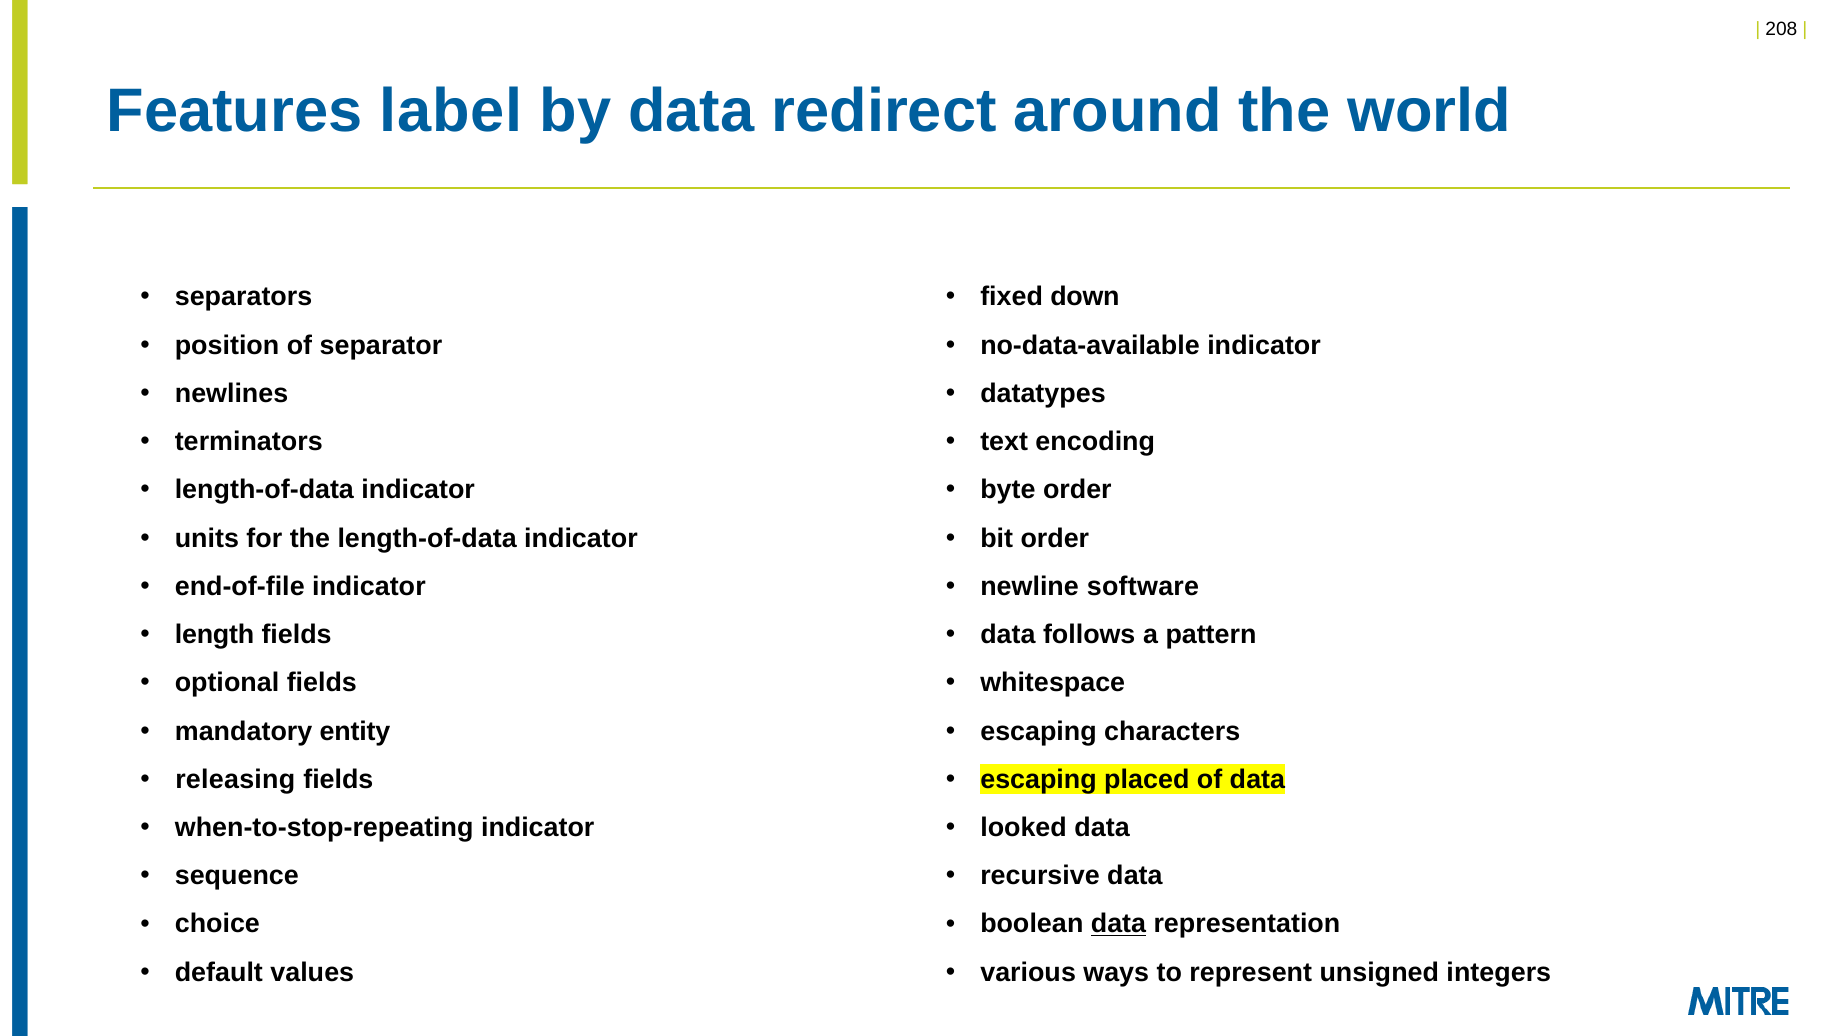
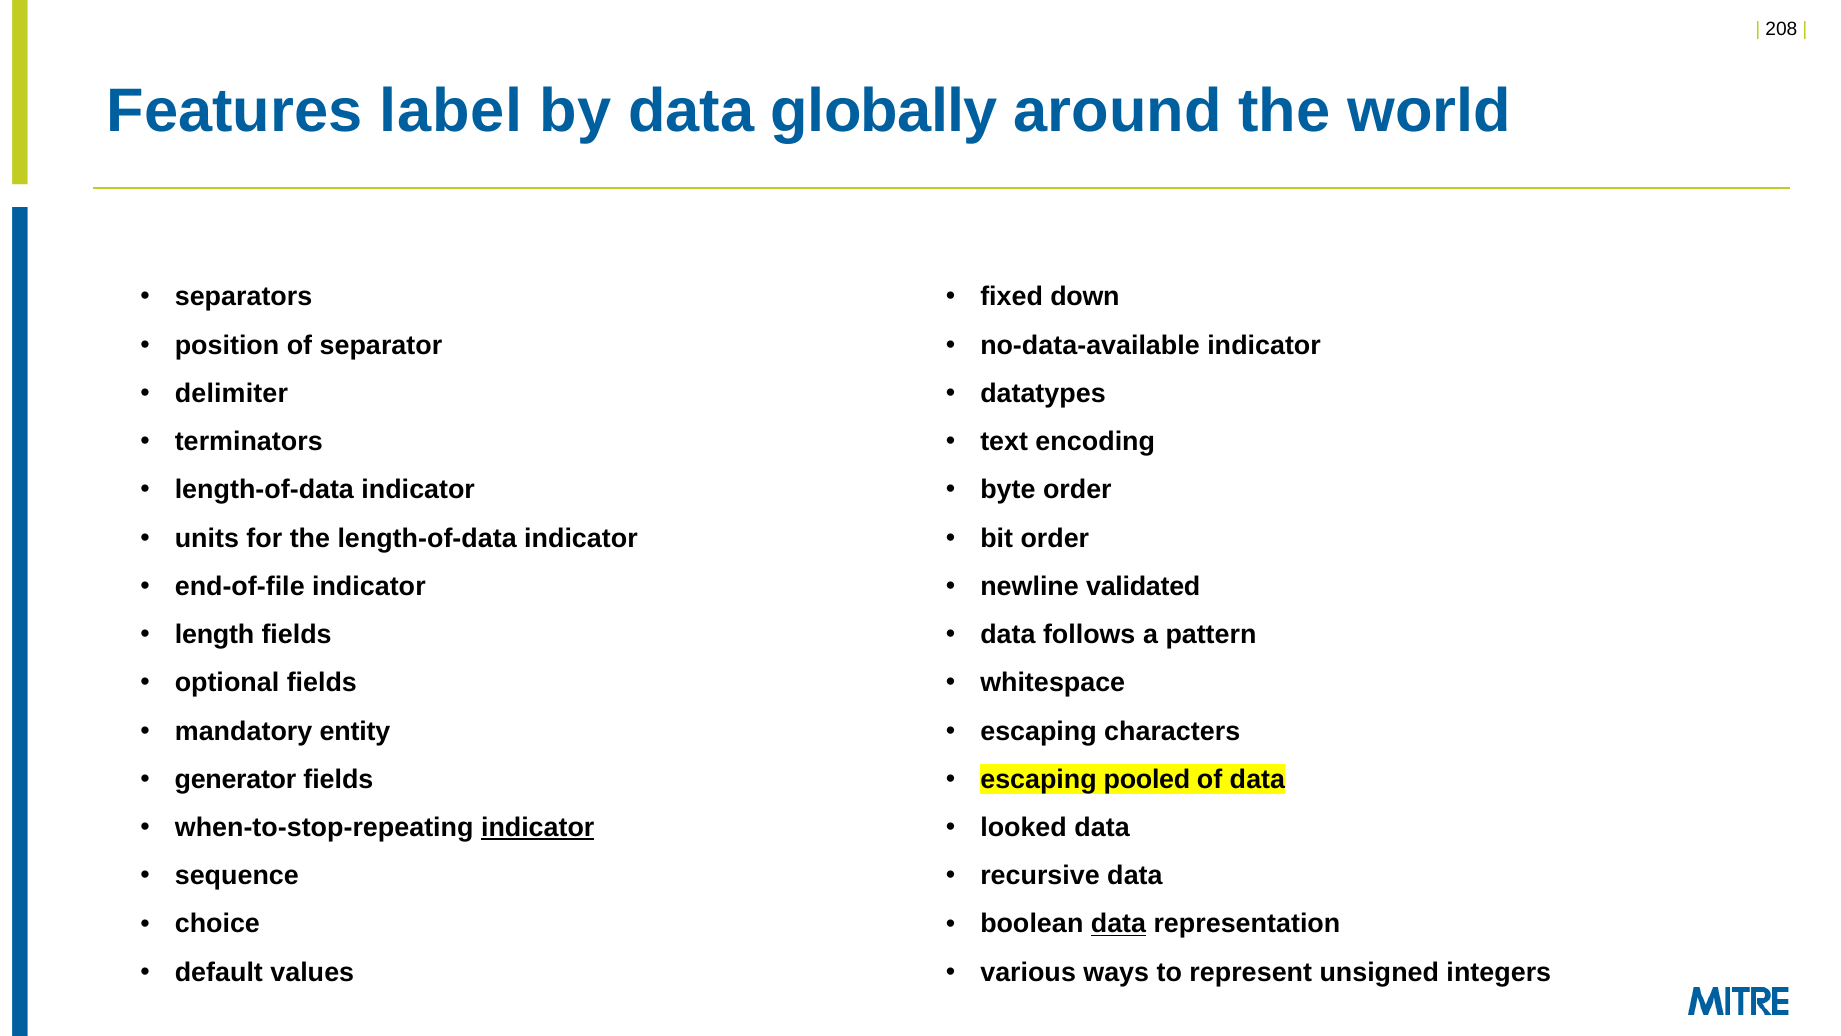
redirect: redirect -> globally (884, 111)
newlines: newlines -> delimiter (231, 393)
software: software -> validated (1143, 586)
releasing: releasing -> generator (235, 779)
placed: placed -> pooled (1147, 779)
indicator underline: none -> present (538, 827)
